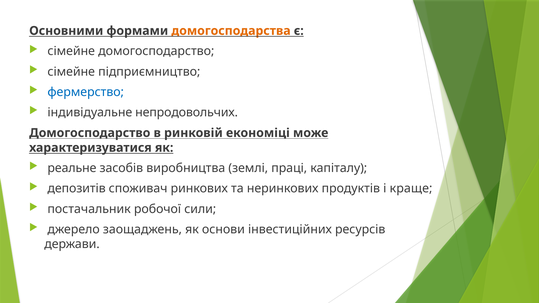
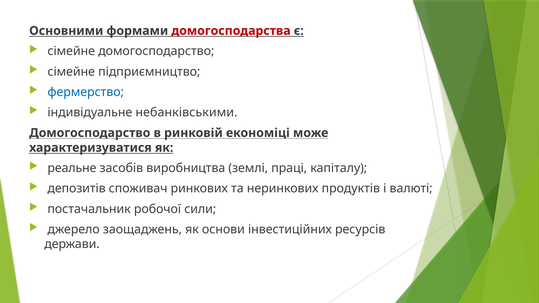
домогосподарства colour: orange -> red (231, 31)
непродовольчих: непродовольчих -> небанківськими (186, 113)
краще: краще -> валюті (411, 189)
